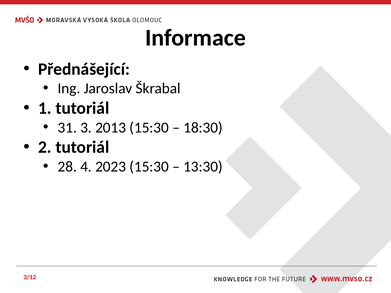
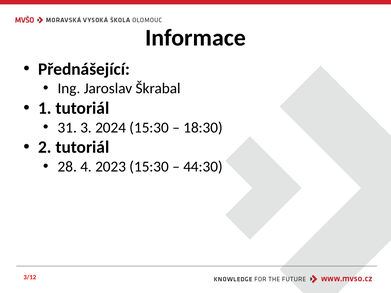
2013: 2013 -> 2024 (111, 128)
13:30: 13:30 -> 44:30 (203, 167)
